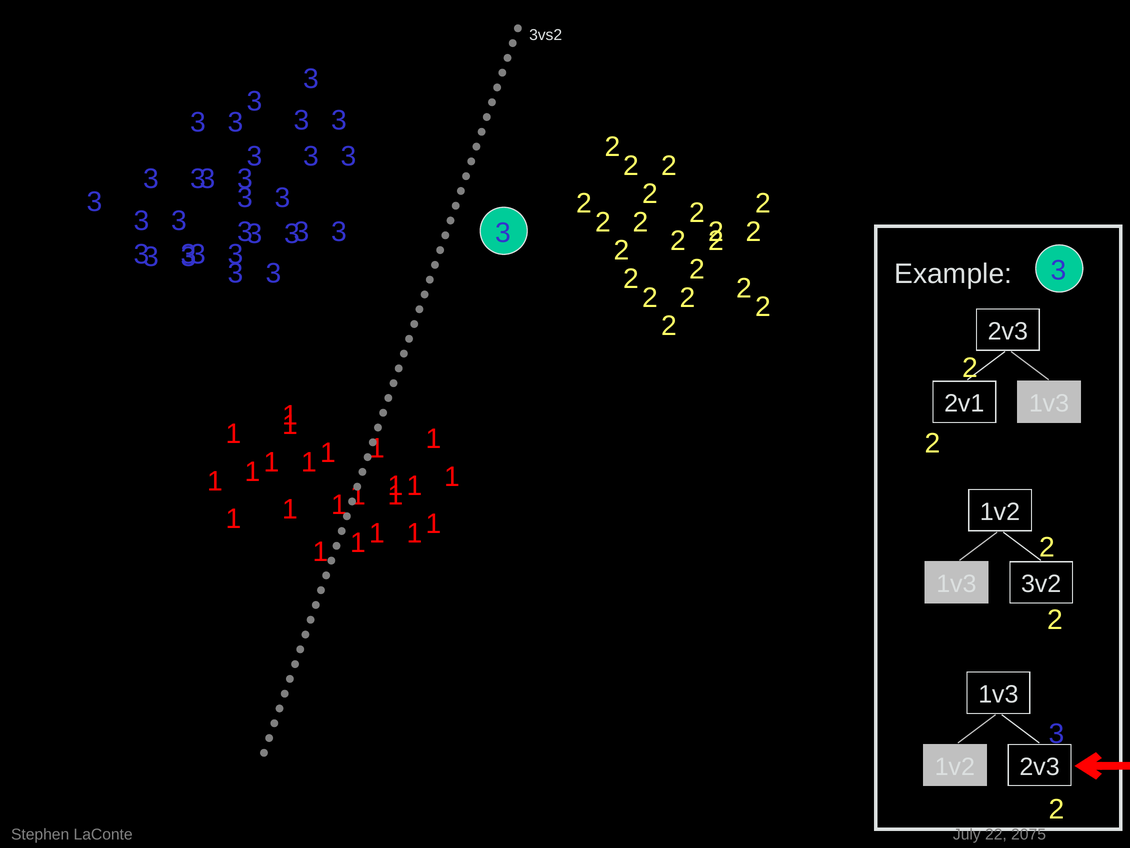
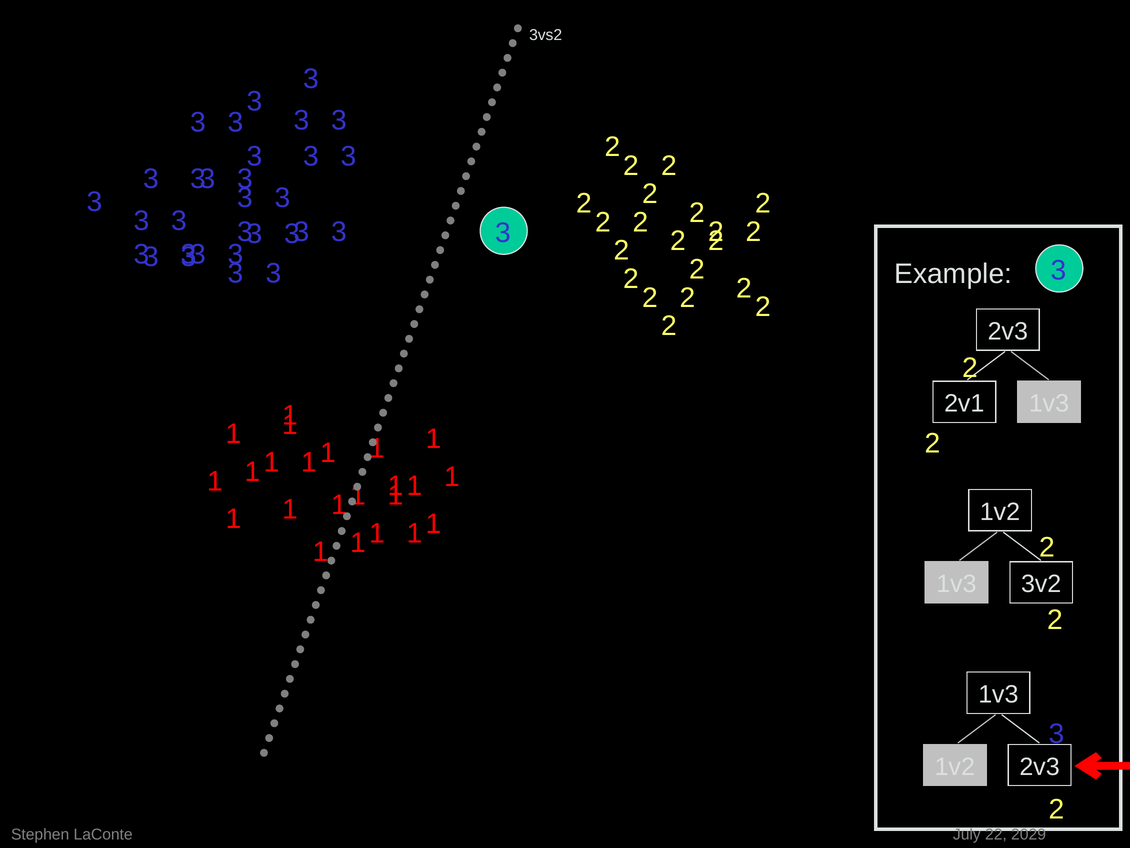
2075: 2075 -> 2029 (1029, 834)
